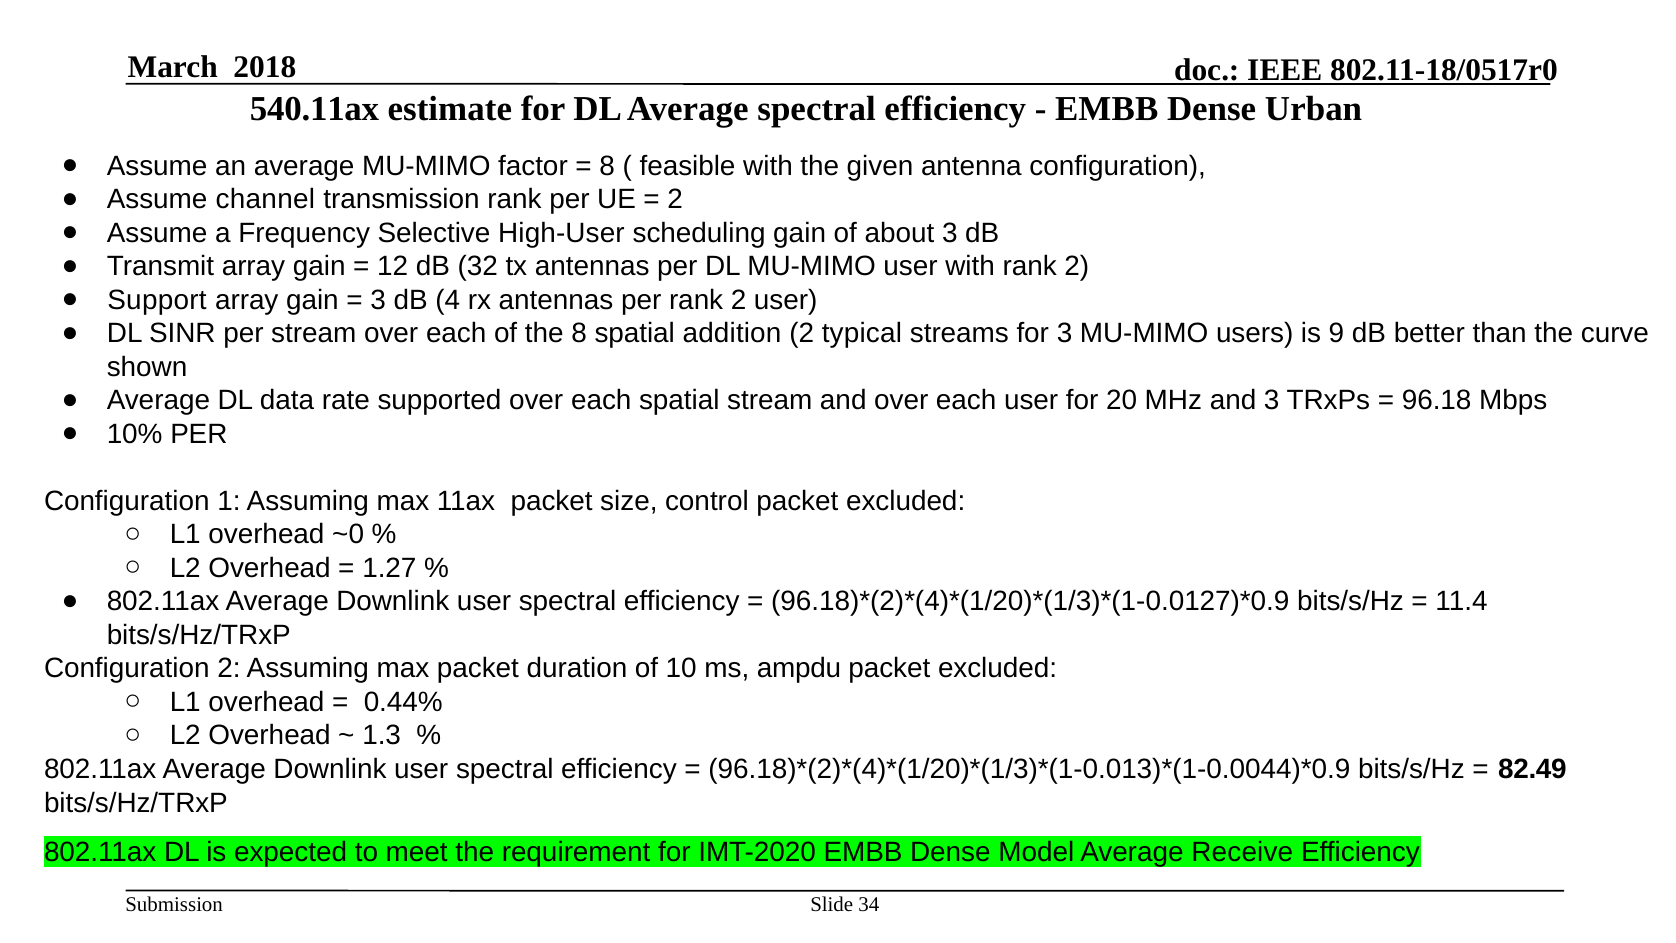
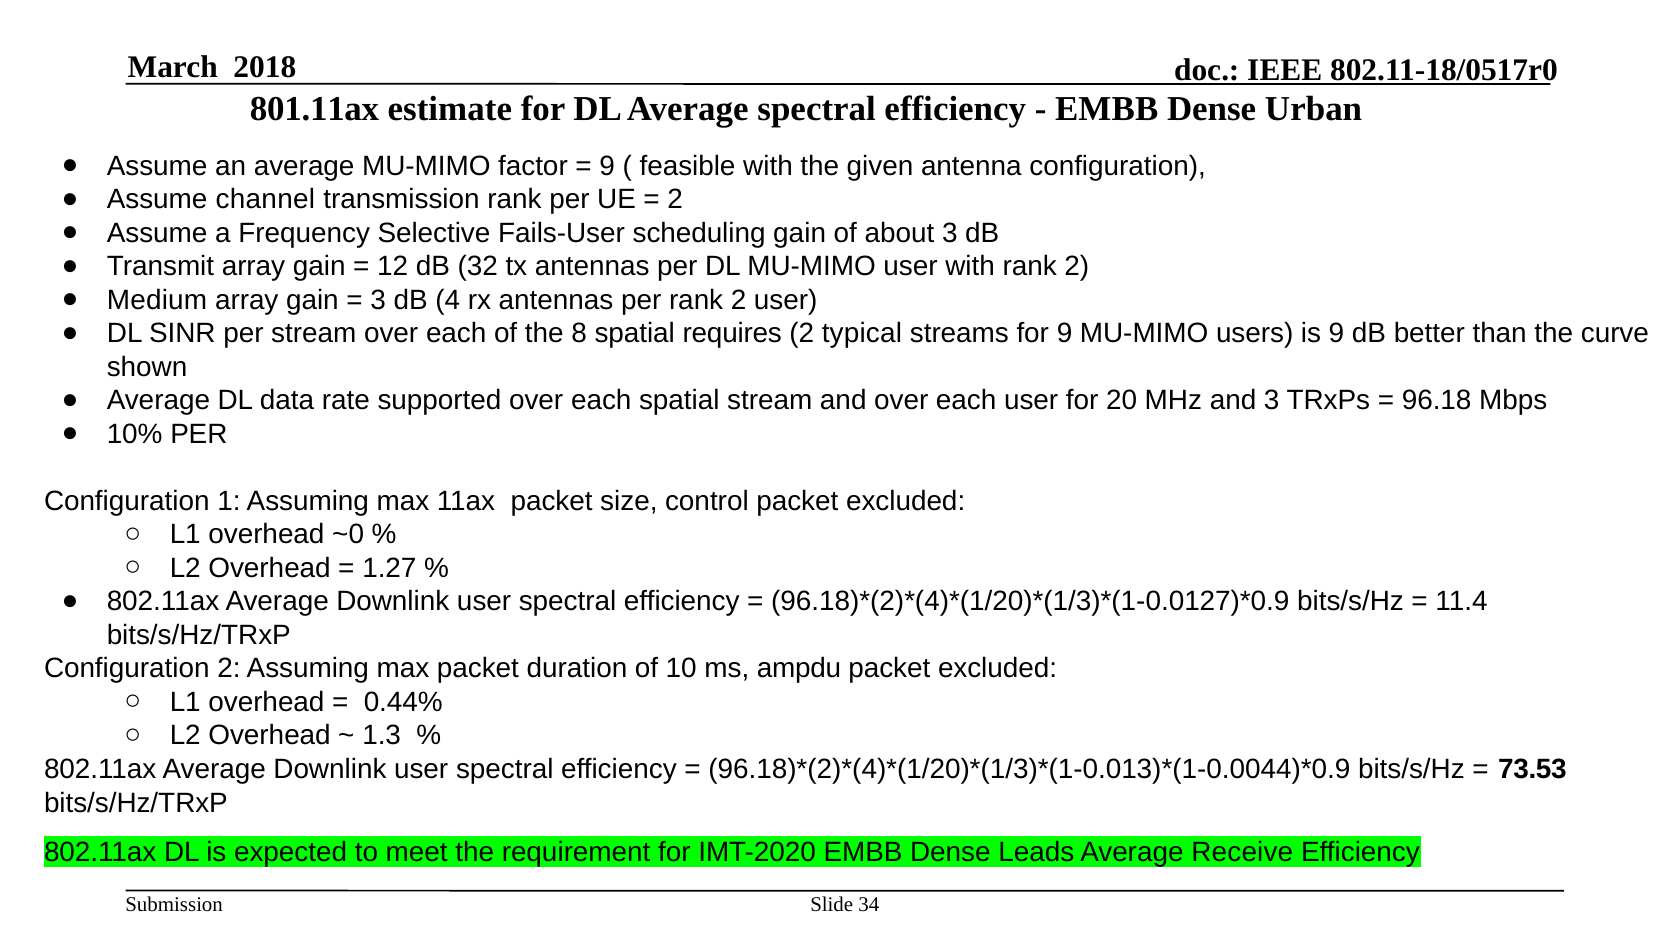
540.11ax: 540.11ax -> 801.11ax (315, 109)
8: 8 -> 9 (607, 166)
High-User: High-User -> Fails-User (562, 233)
Support: Support -> Medium (157, 300)
addition: addition -> requires (732, 334)
for 3: 3 -> 9 (1065, 334)
82.49: 82.49 -> 73.53 (1532, 769)
Model: Model -> Leads (1036, 852)
